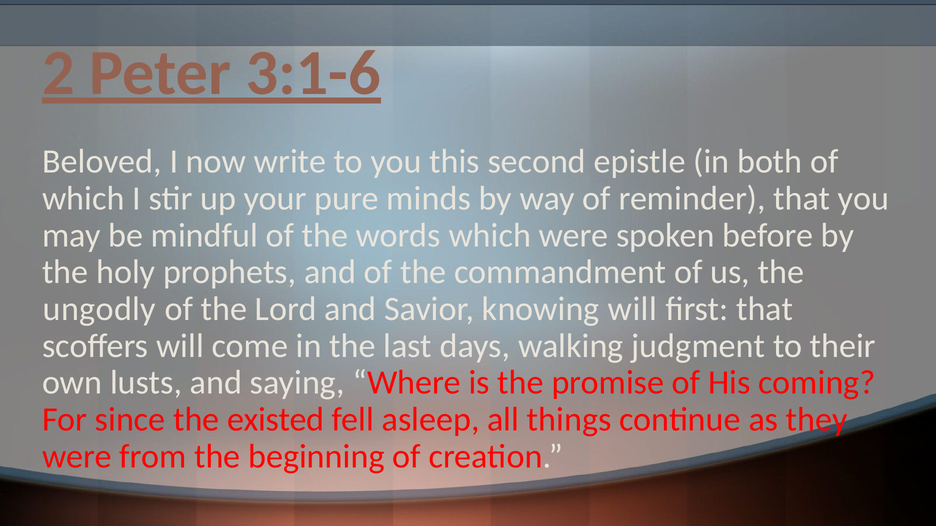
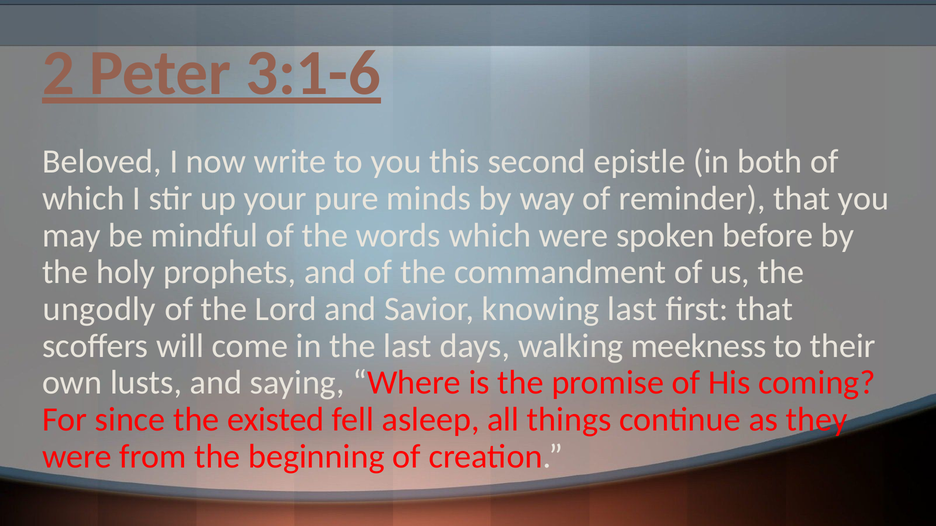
knowing will: will -> last (632, 309)
judgment: judgment -> meekness (698, 346)
